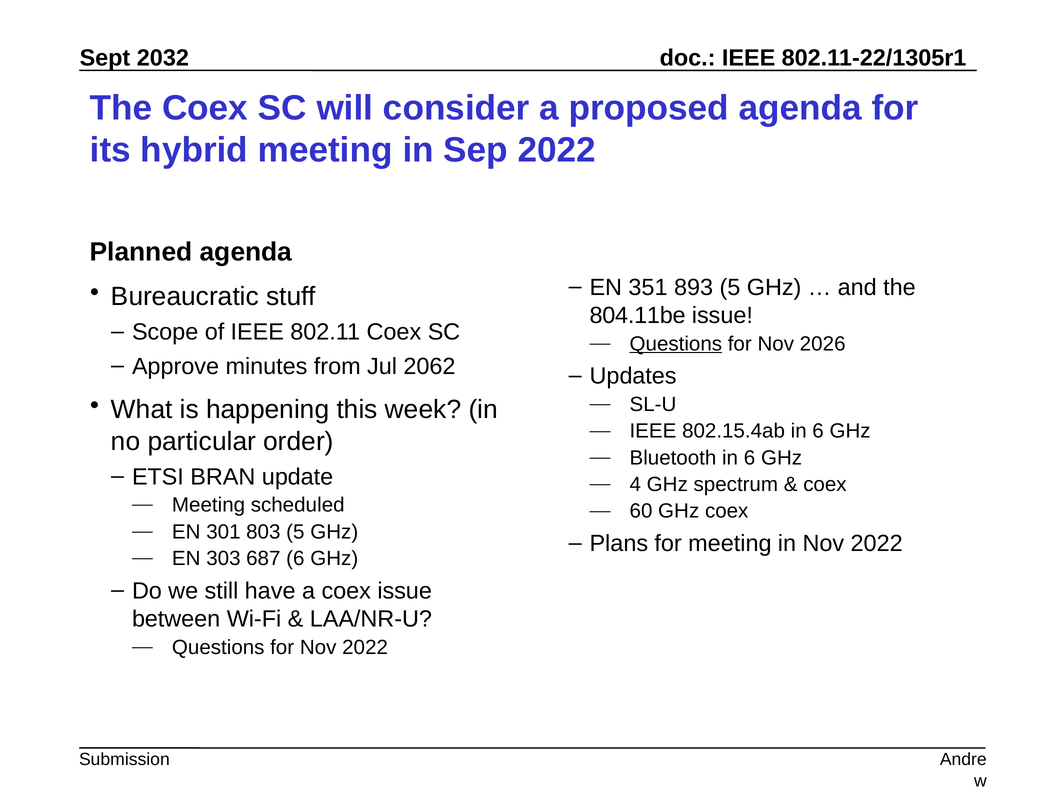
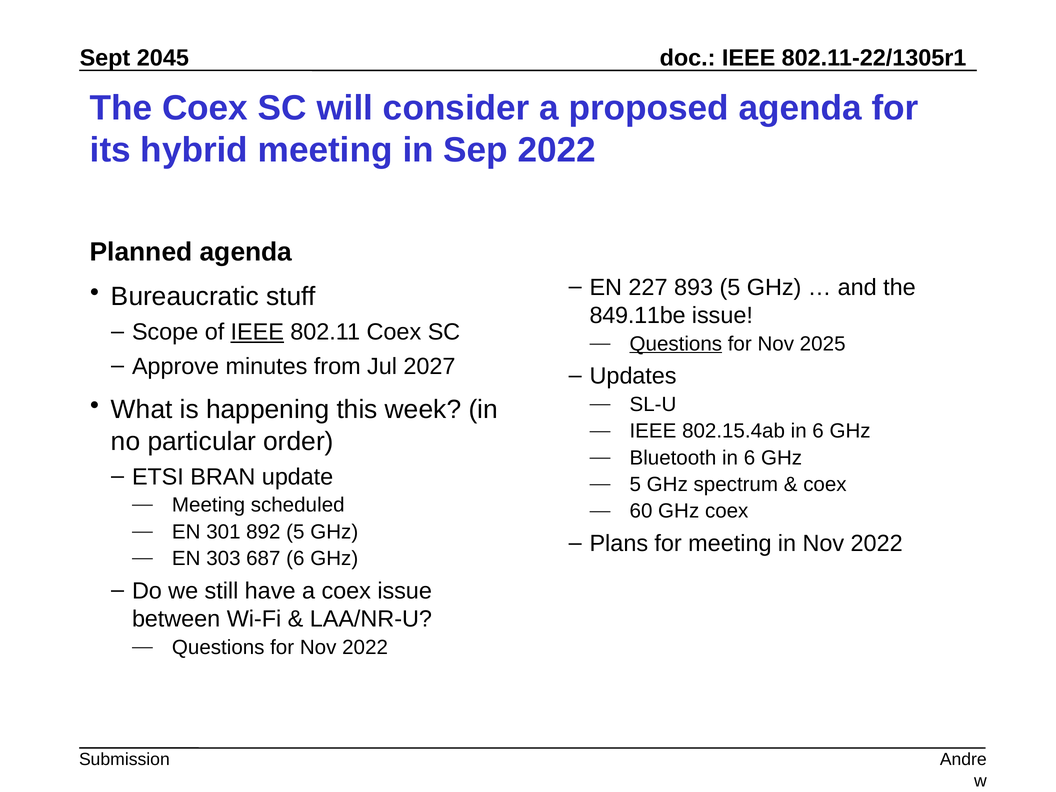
2032: 2032 -> 2045 (163, 58)
351: 351 -> 227 (648, 287)
804.11be: 804.11be -> 849.11be (638, 316)
IEEE underline: none -> present (257, 332)
2026: 2026 -> 2025 (823, 344)
2062: 2062 -> 2027 (429, 366)
4: 4 -> 5 (635, 485)
803: 803 -> 892 (263, 532)
